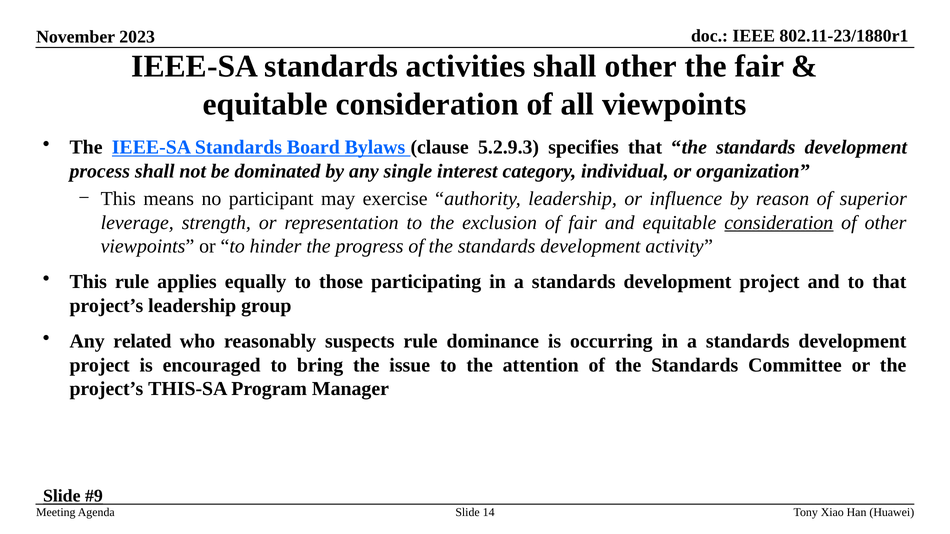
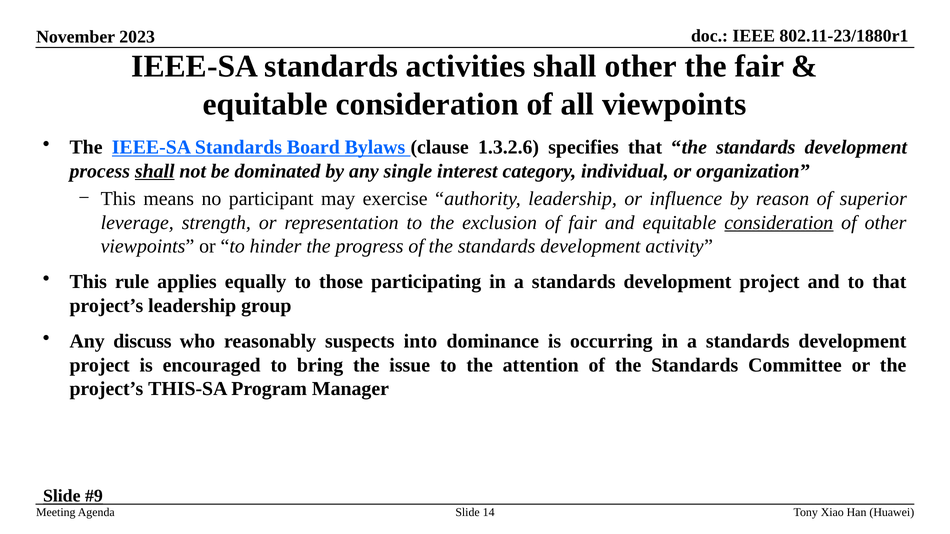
5.2.9.3: 5.2.9.3 -> 1.3.2.6 (509, 147)
shall underline: none -> present (155, 171)
related: related -> discuss (142, 341)
suspects rule: rule -> into (420, 341)
